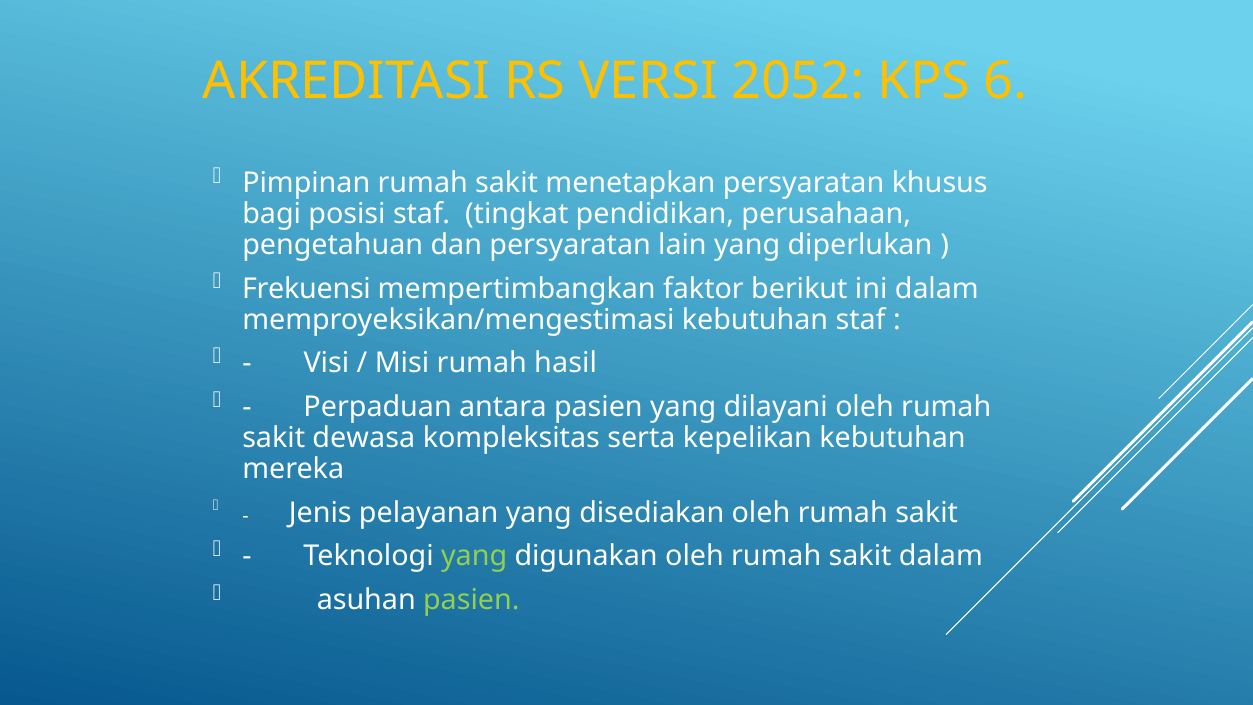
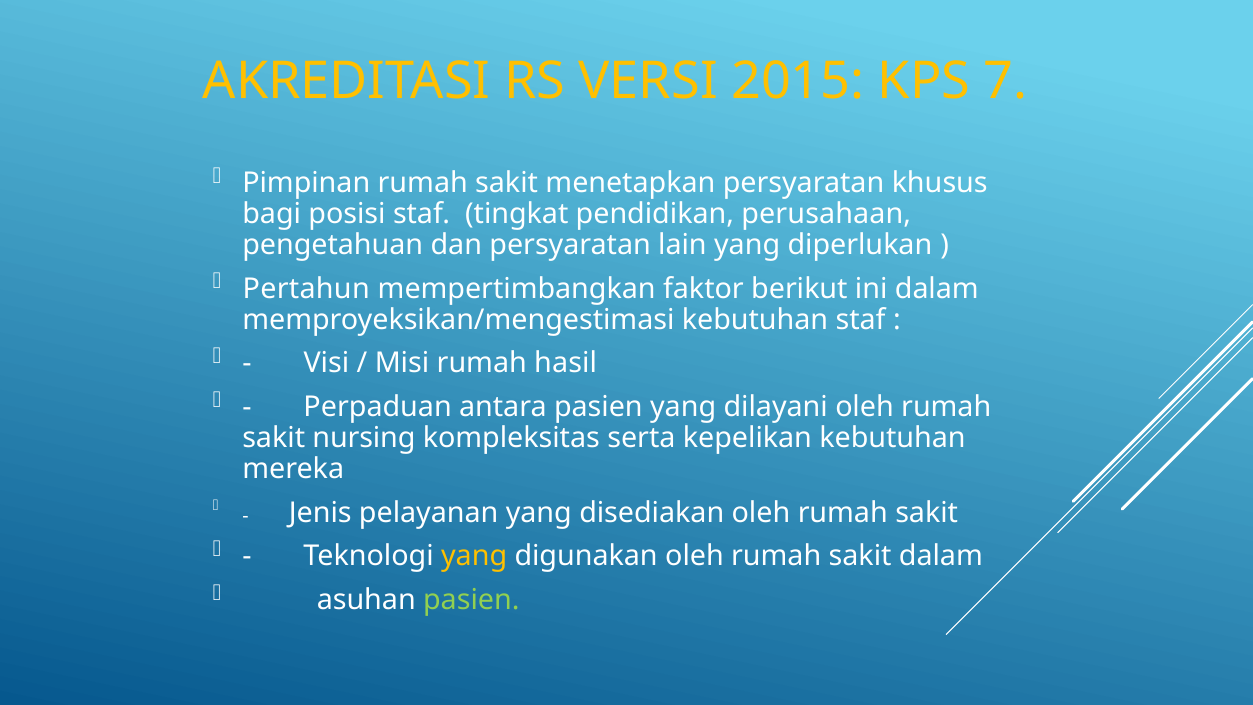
2052: 2052 -> 2015 (798, 81)
6: 6 -> 7 (1006, 81)
Frekuensi: Frekuensi -> Pertahun (306, 289)
dewasa: dewasa -> nursing (364, 438)
yang colour: light green -> yellow (474, 556)
